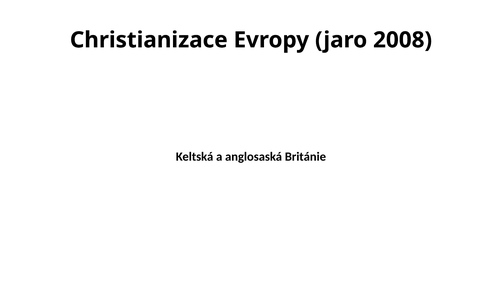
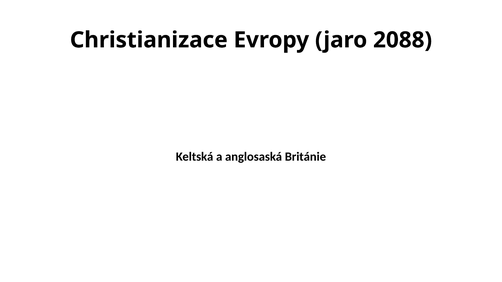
2008: 2008 -> 2088 (403, 40)
